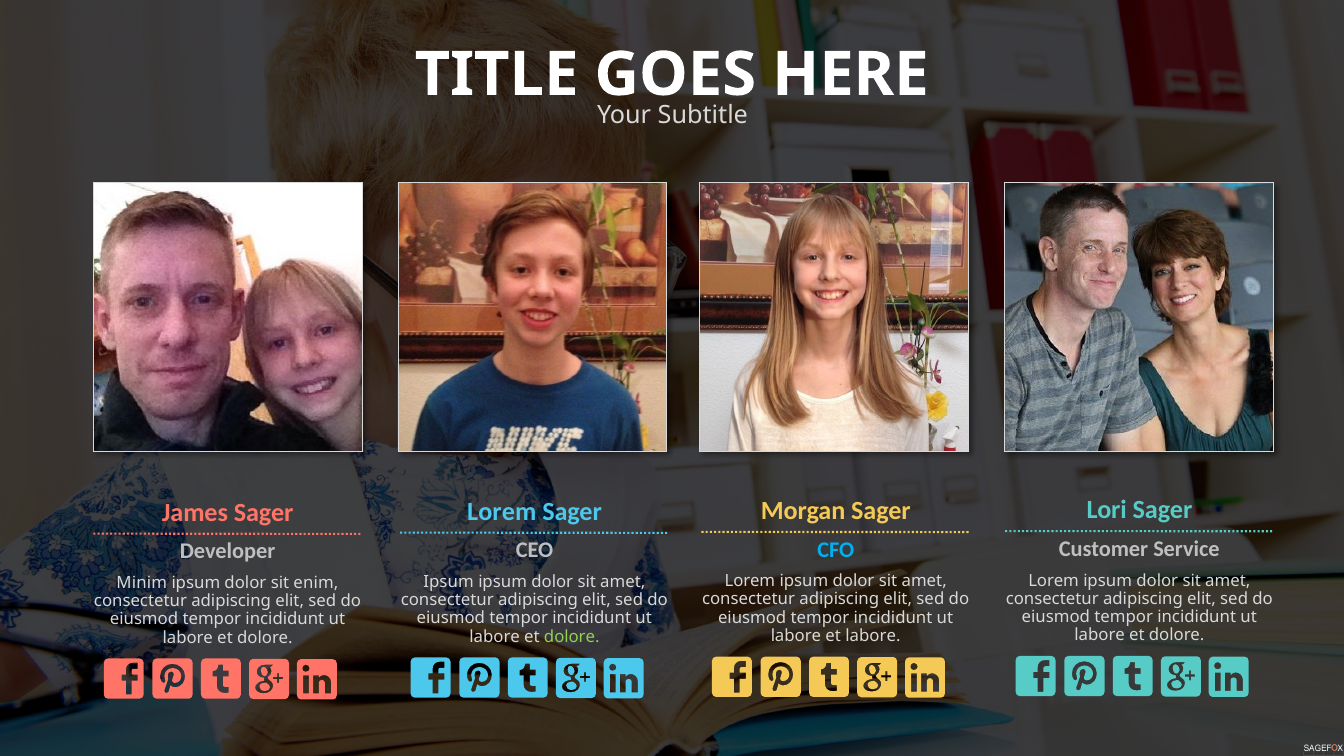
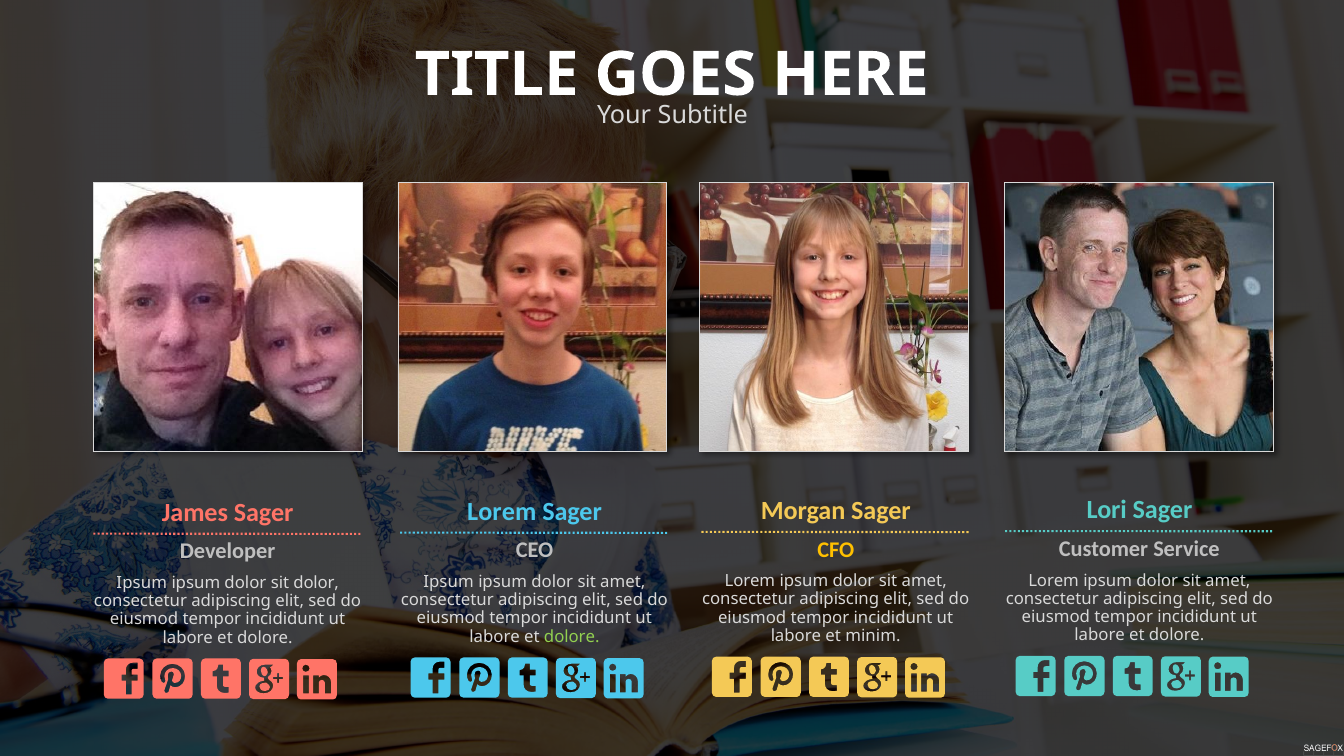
CFO colour: light blue -> yellow (836, 550)
Minim: Minim -> Ipsum (142, 583)
sit enim: enim -> dolor (316, 583)
et labore: labore -> minim (873, 636)
